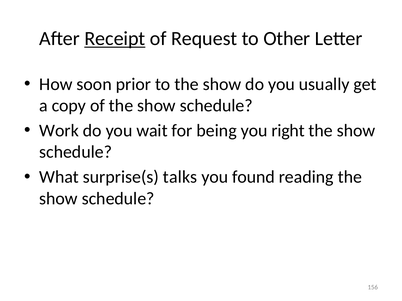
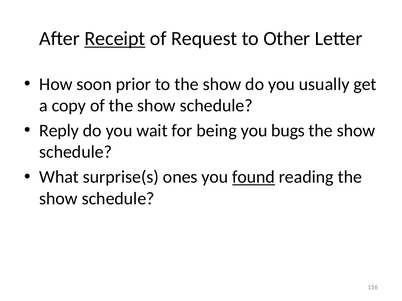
Work: Work -> Reply (59, 131)
right: right -> bugs (288, 131)
talks: talks -> ones (180, 177)
found underline: none -> present (254, 177)
